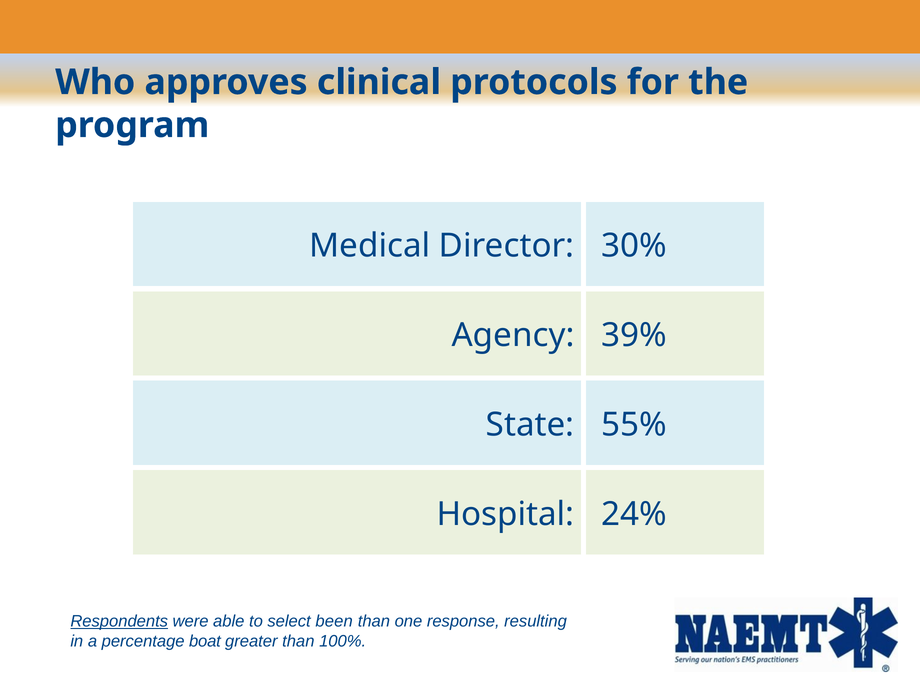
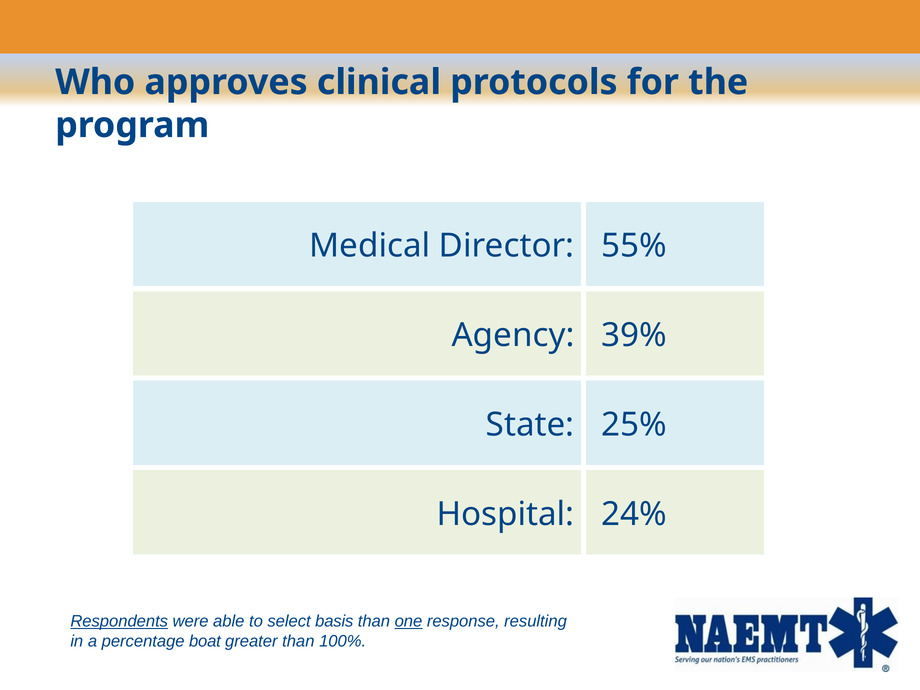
30%: 30% -> 55% (634, 246)
55%: 55% -> 25% (634, 425)
been: been -> basis (334, 621)
one underline: none -> present (408, 621)
